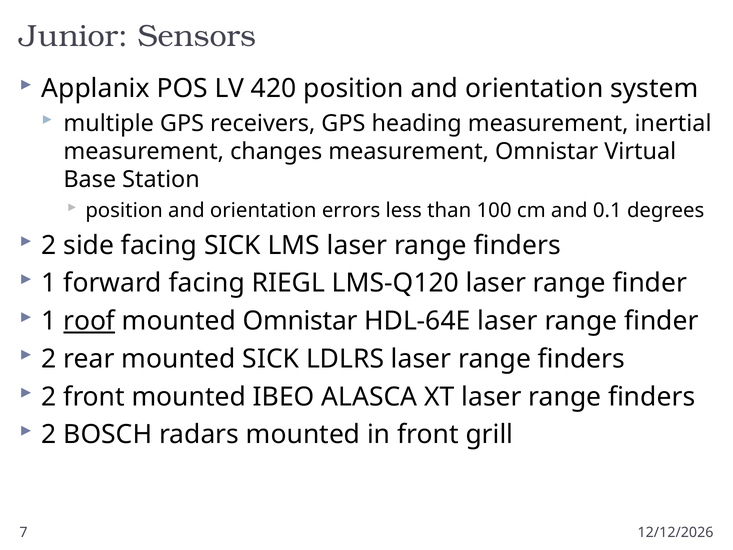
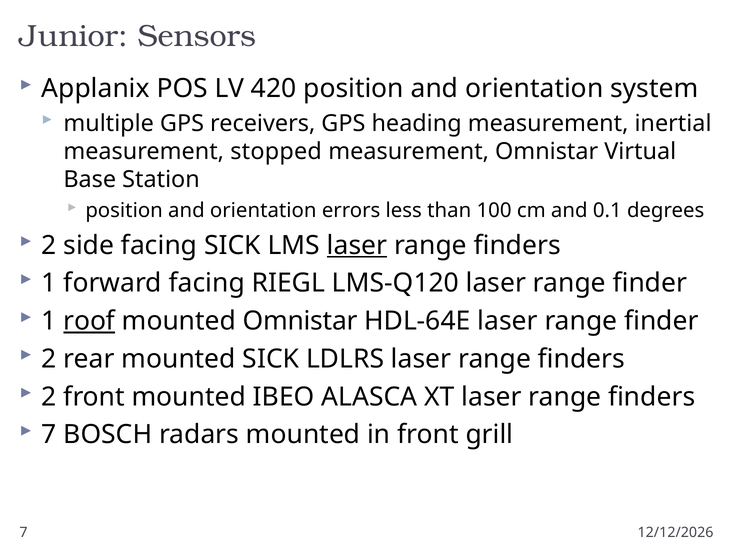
changes: changes -> stopped (276, 151)
laser underline: none -> present (357, 245)
2: 2 -> 7 (49, 435)
